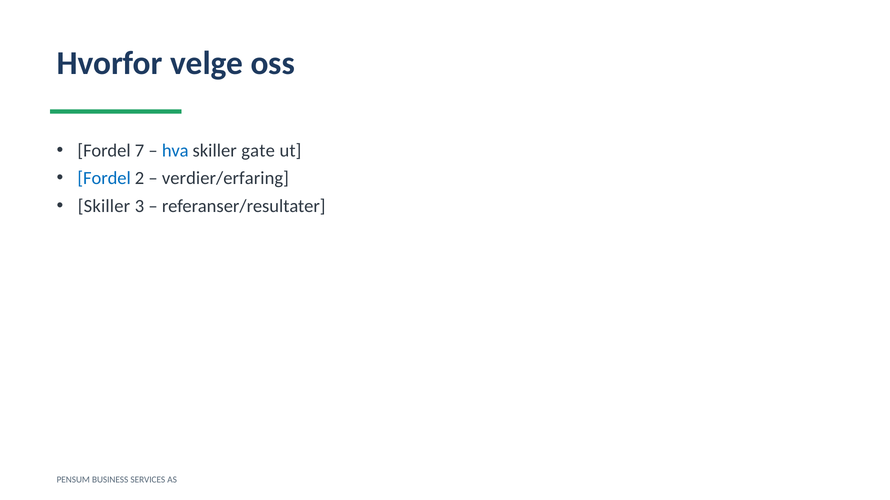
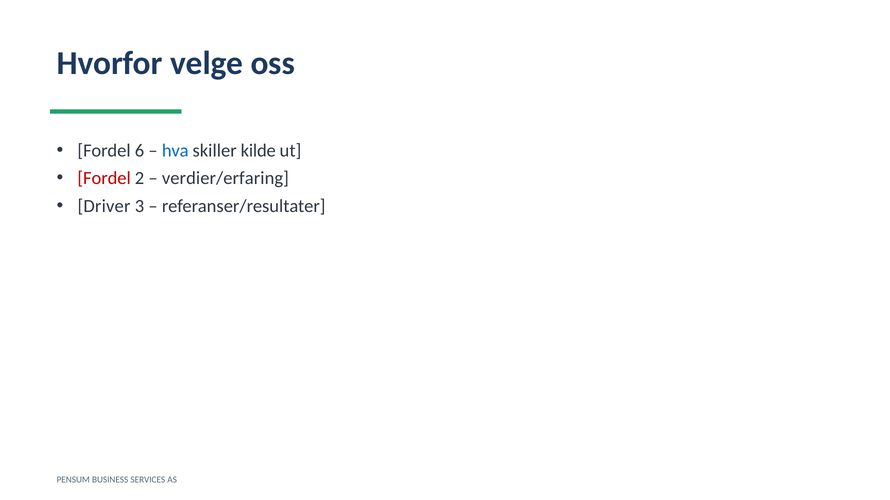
7: 7 -> 6 (140, 151)
gate: gate -> kilde (258, 151)
Fordel colour: blue -> red (104, 179)
Skiller: Skiller -> Driver (104, 206)
